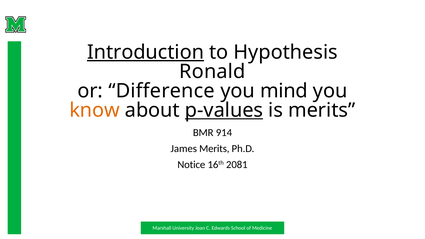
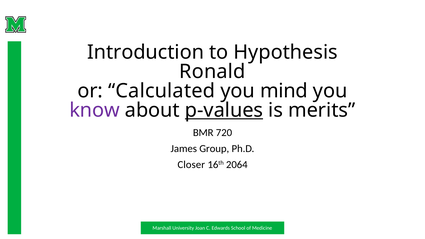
Introduction underline: present -> none (146, 52)
Difference: Difference -> Calculated (162, 91)
know colour: orange -> purple (95, 110)
914: 914 -> 720 (224, 133)
James Merits: Merits -> Group (214, 149)
Notice: Notice -> Closer (191, 165)
2081: 2081 -> 2064 (237, 165)
